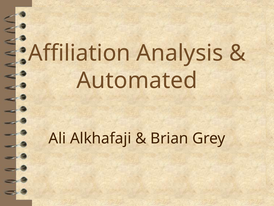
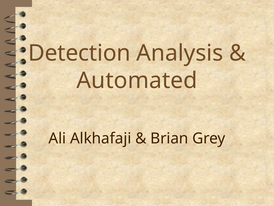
Affiliation: Affiliation -> Detection (79, 53)
